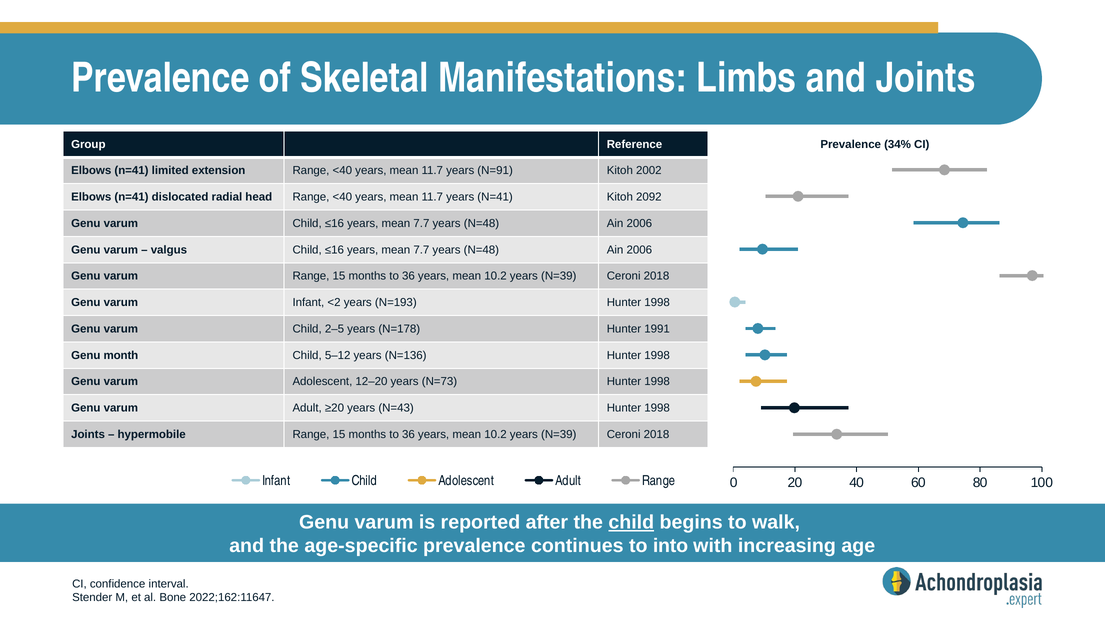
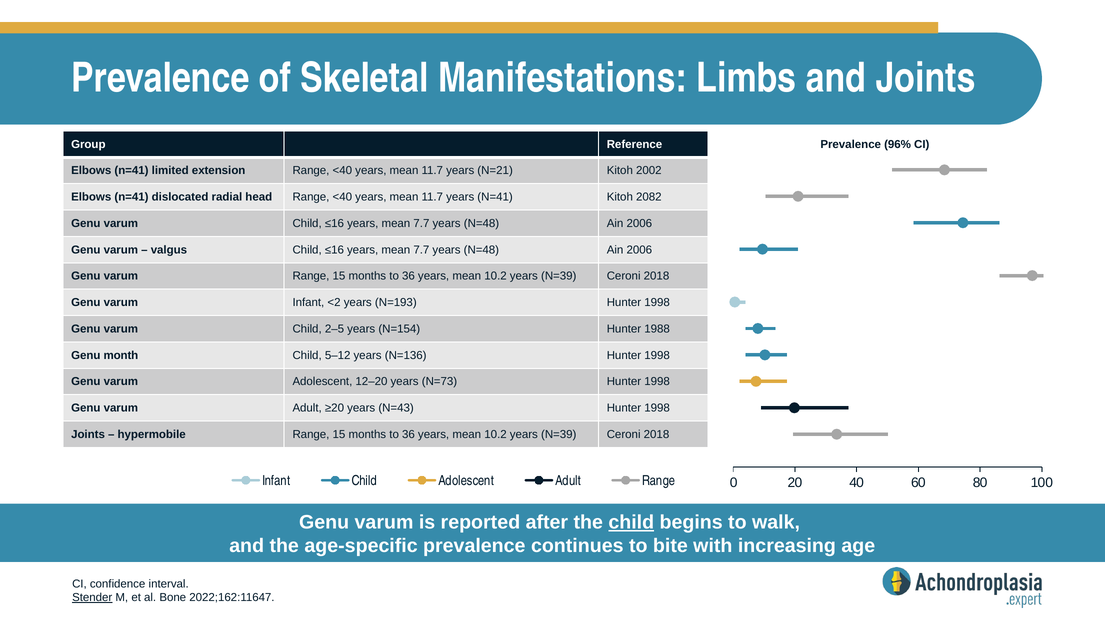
34%: 34% -> 96% (898, 145)
N=91: N=91 -> N=21 (495, 171)
2092: 2092 -> 2082 (649, 197)
N=178: N=178 -> N=154 (399, 329)
1991: 1991 -> 1988 (657, 329)
into: into -> bite (670, 546)
Stender underline: none -> present (92, 598)
